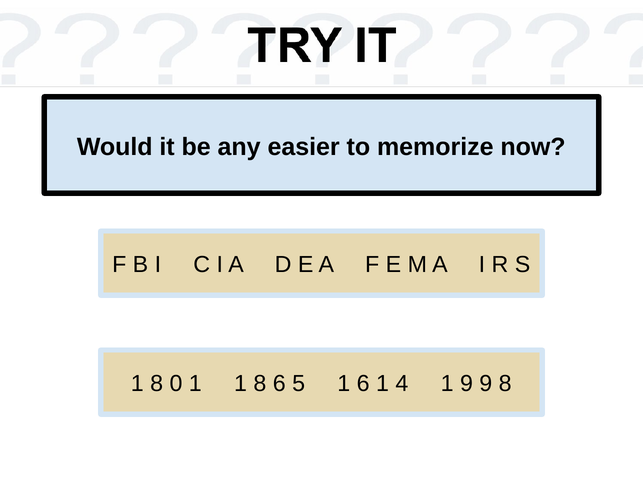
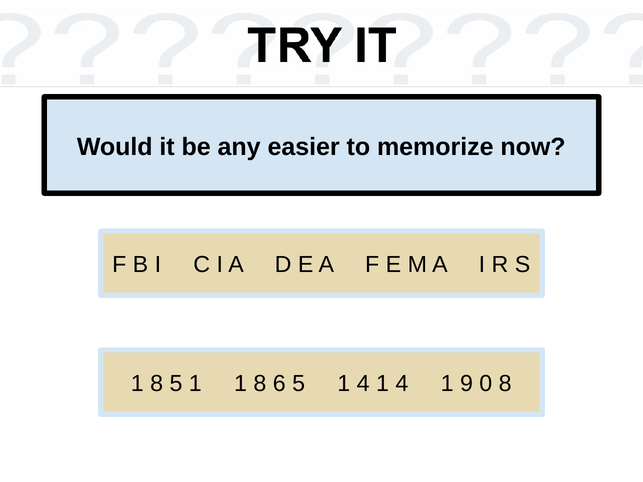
8 0: 0 -> 5 (176, 384)
5 1 6: 6 -> 4 (363, 384)
9 9: 9 -> 0 (486, 384)
